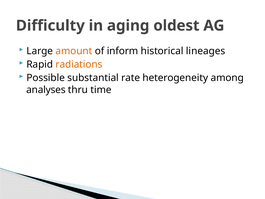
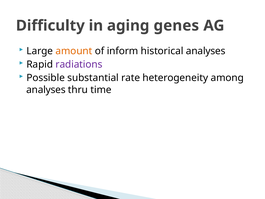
oldest: oldest -> genes (176, 26)
historical lineages: lineages -> analyses (206, 51)
radiations colour: orange -> purple (79, 64)
